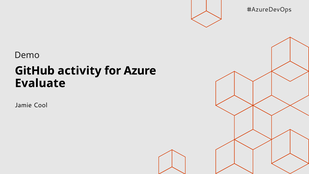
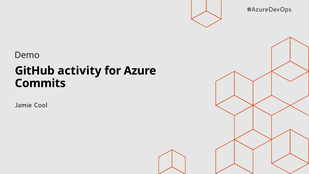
Evaluate: Evaluate -> Commits (40, 83)
